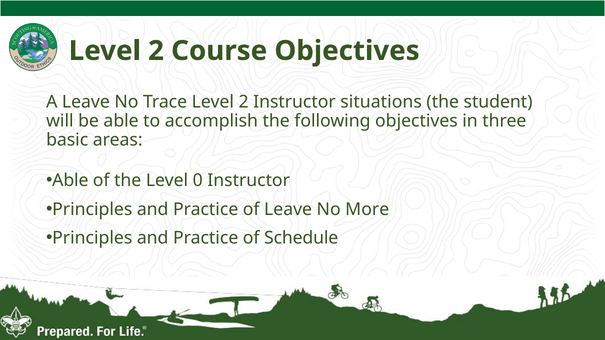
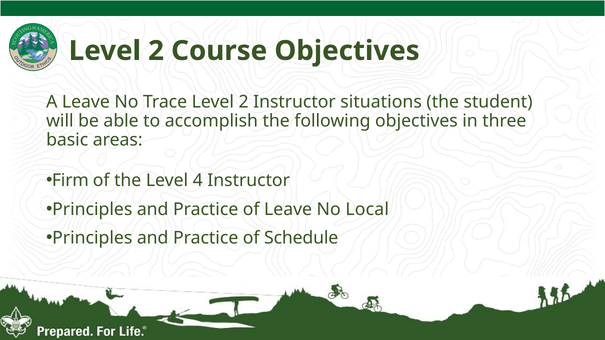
Able: Able -> Firm (70, 181)
0: 0 -> 4 (198, 181)
More: More -> Local (367, 209)
